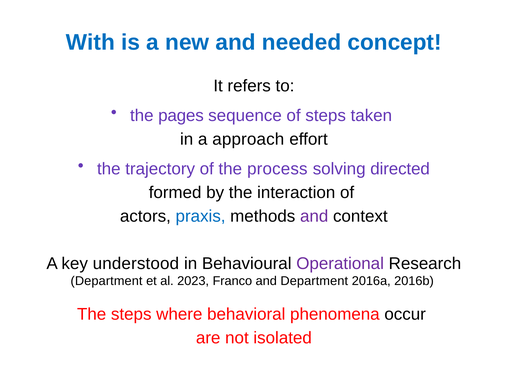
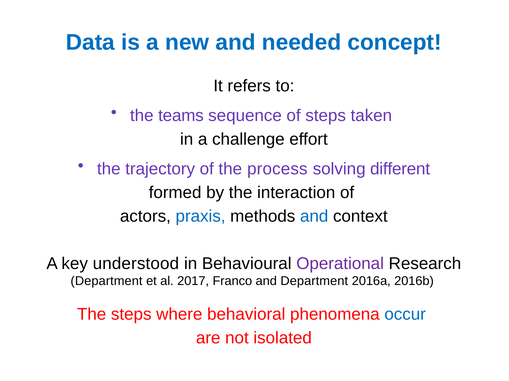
With: With -> Data (90, 42)
pages: pages -> teams (181, 116)
approach: approach -> challenge (248, 139)
directed: directed -> different (400, 169)
and colour: purple -> blue (314, 217)
2023: 2023 -> 2017 (193, 282)
occur colour: black -> blue (405, 315)
